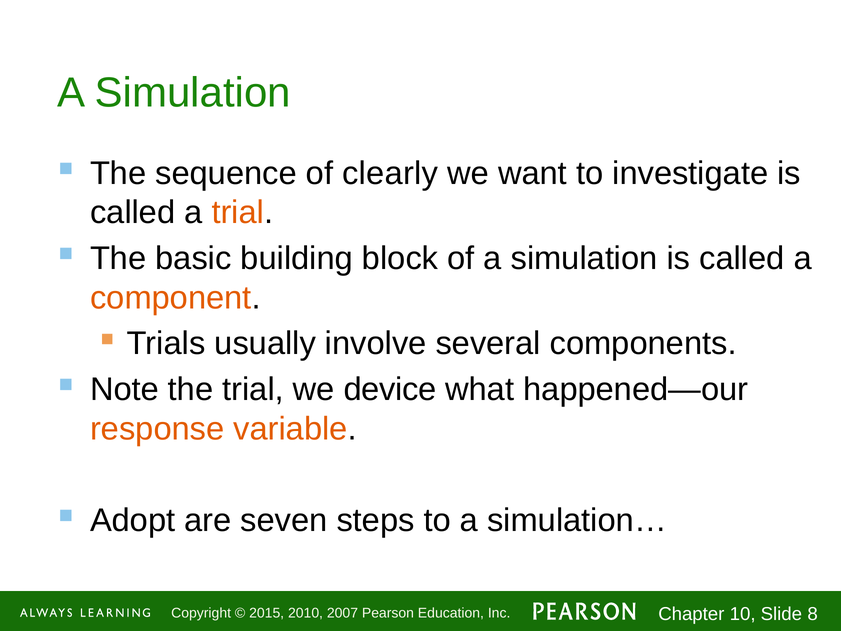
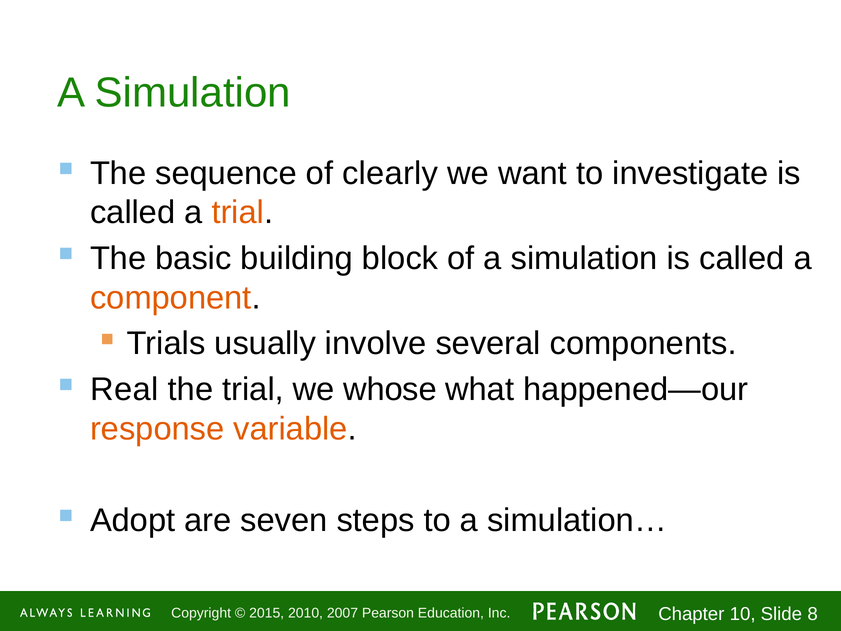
Note: Note -> Real (124, 389)
device: device -> whose (390, 389)
